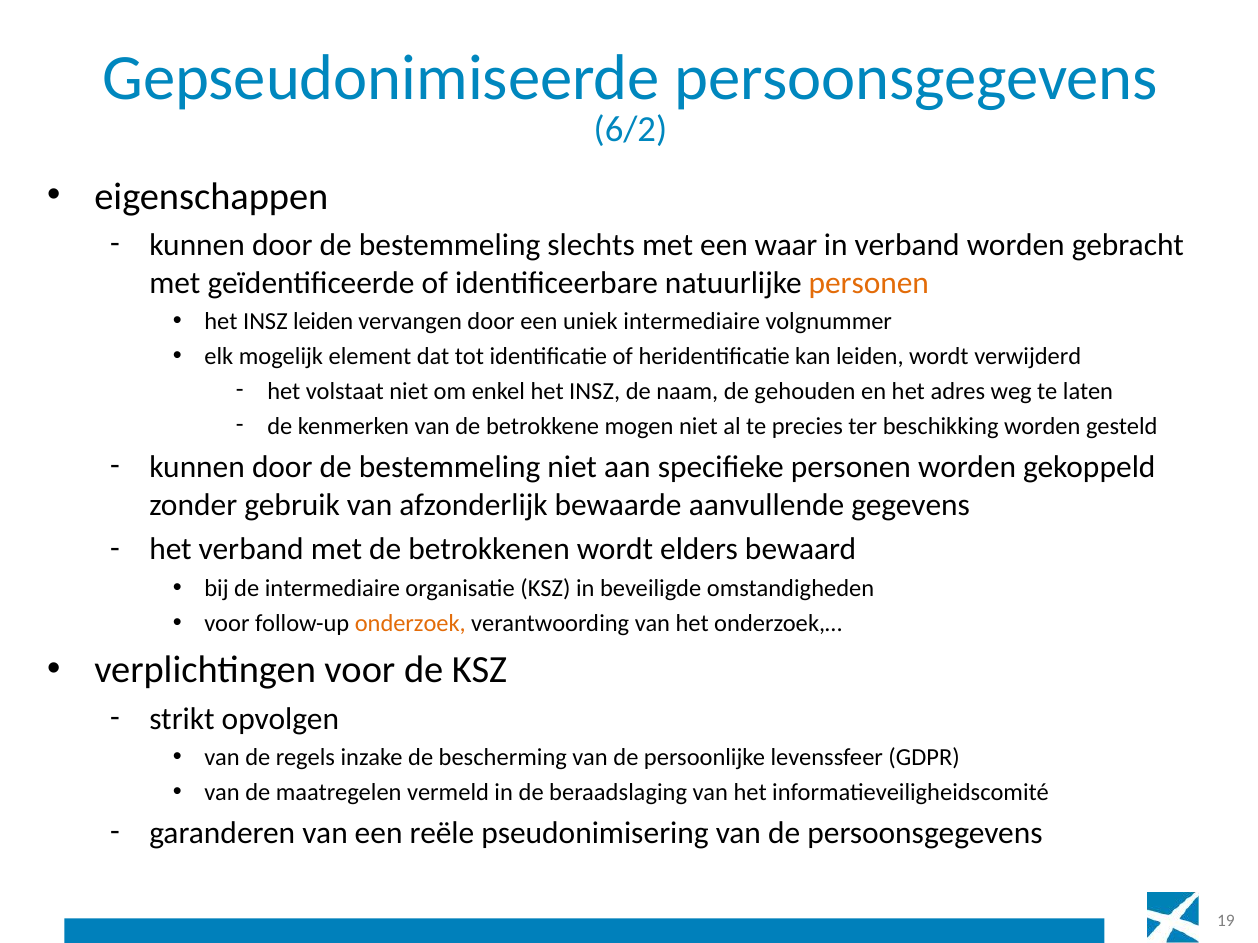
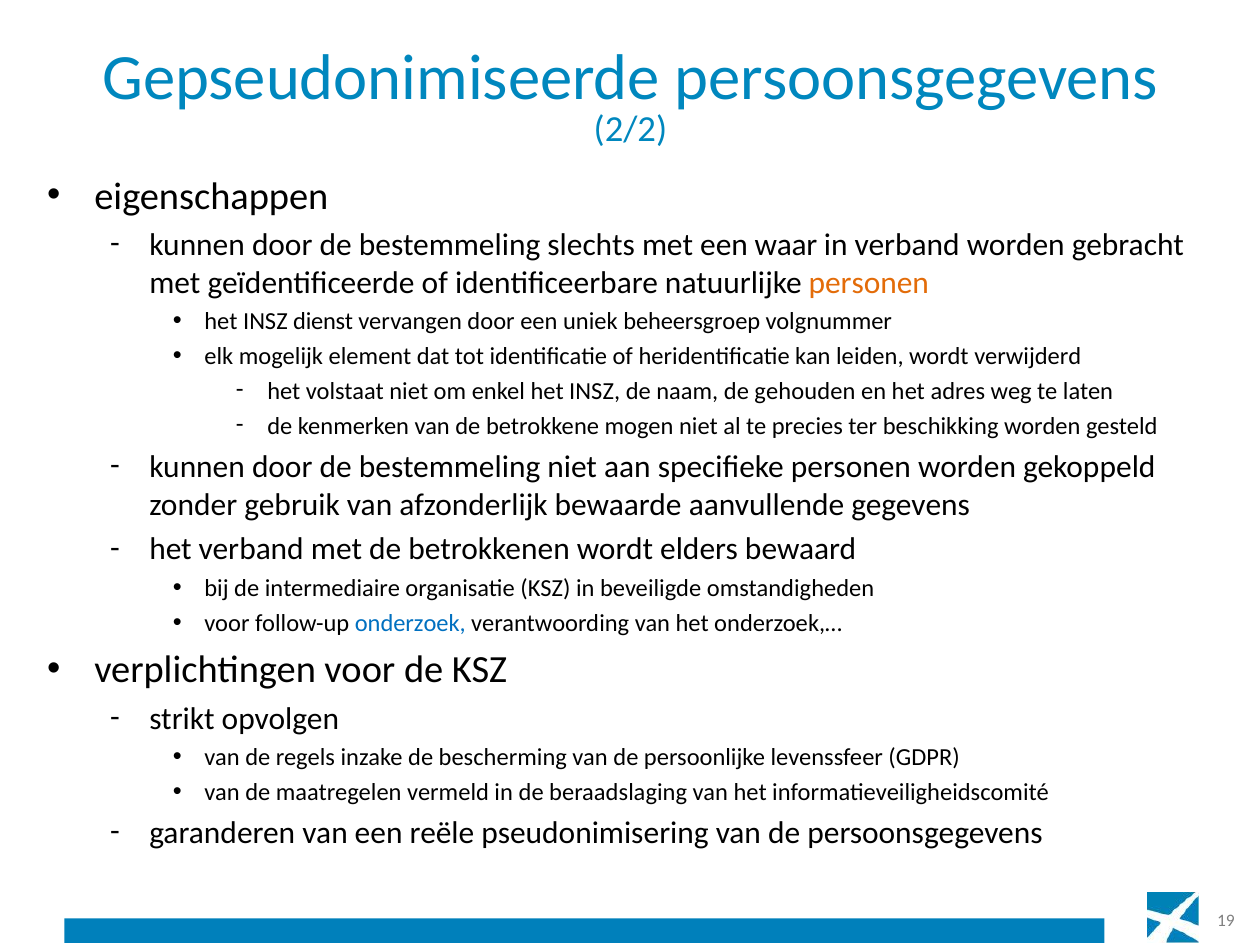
6/2: 6/2 -> 2/2 (630, 129)
INSZ leiden: leiden -> dienst (323, 321)
uniek intermediaire: intermediaire -> beheersgroep (692, 321)
onderzoek colour: orange -> blue (410, 624)
